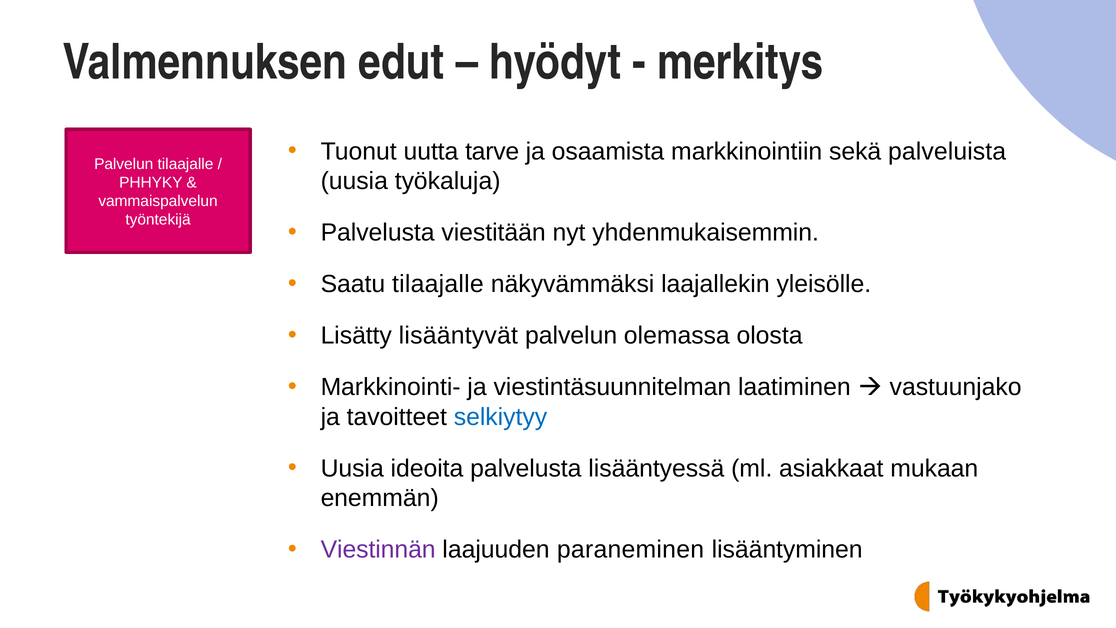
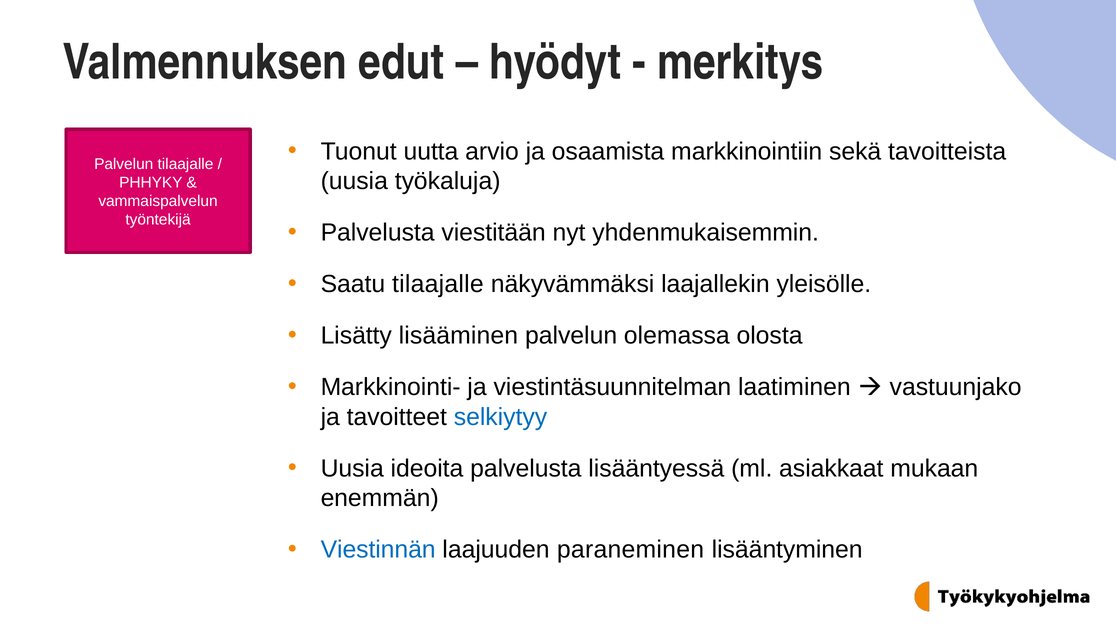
tarve: tarve -> arvio (492, 151)
palveluista: palveluista -> tavoitteista (947, 151)
lisääntyvät: lisääntyvät -> lisääminen (458, 336)
Viestinnän colour: purple -> blue (378, 549)
